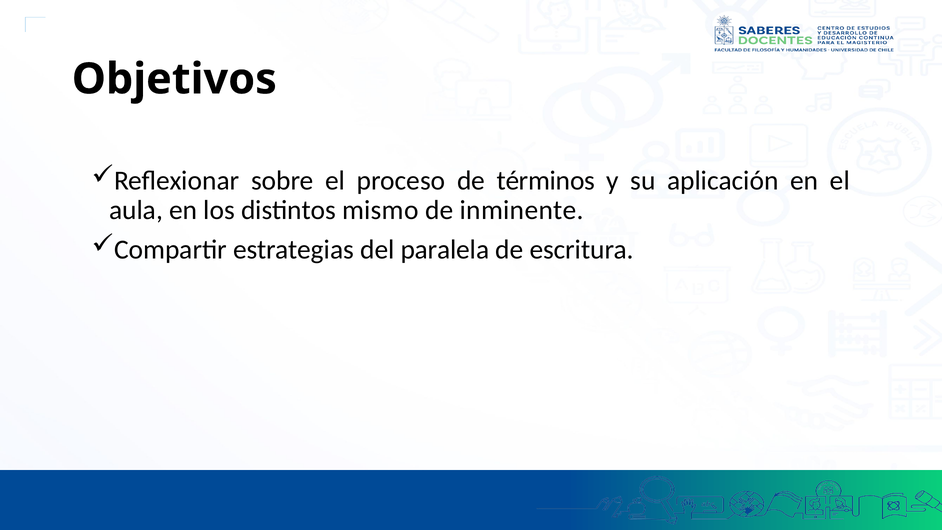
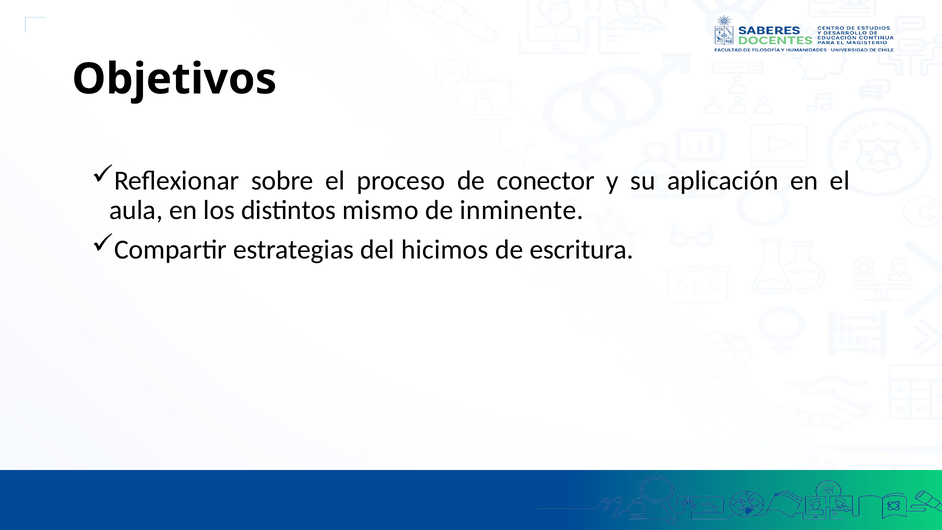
términos: términos -> conector (546, 181)
paralela: paralela -> hicimos (445, 250)
